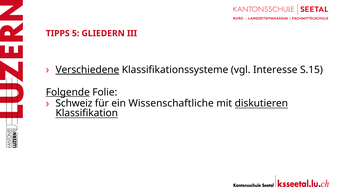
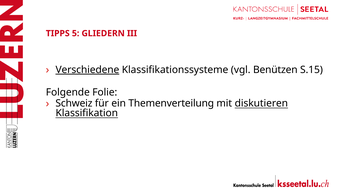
Interesse: Interesse -> Benützen (275, 70)
Folgende underline: present -> none (68, 92)
Wissenschaftliche: Wissenschaftliche -> Themenverteilung (171, 103)
